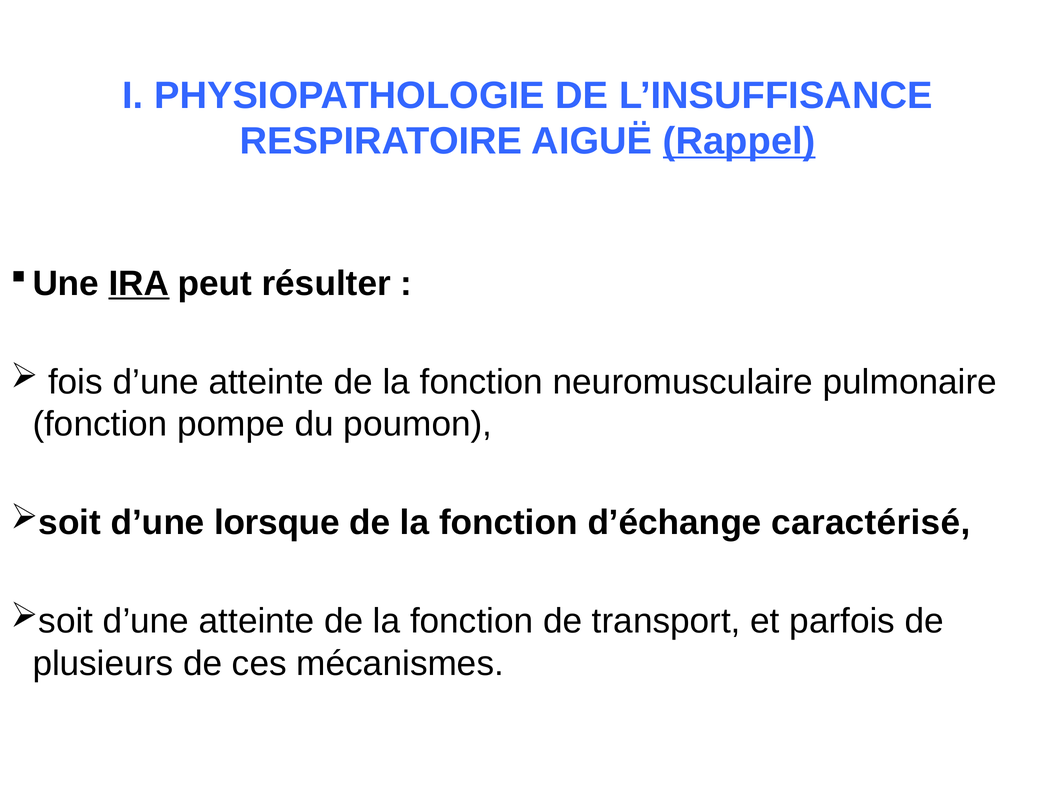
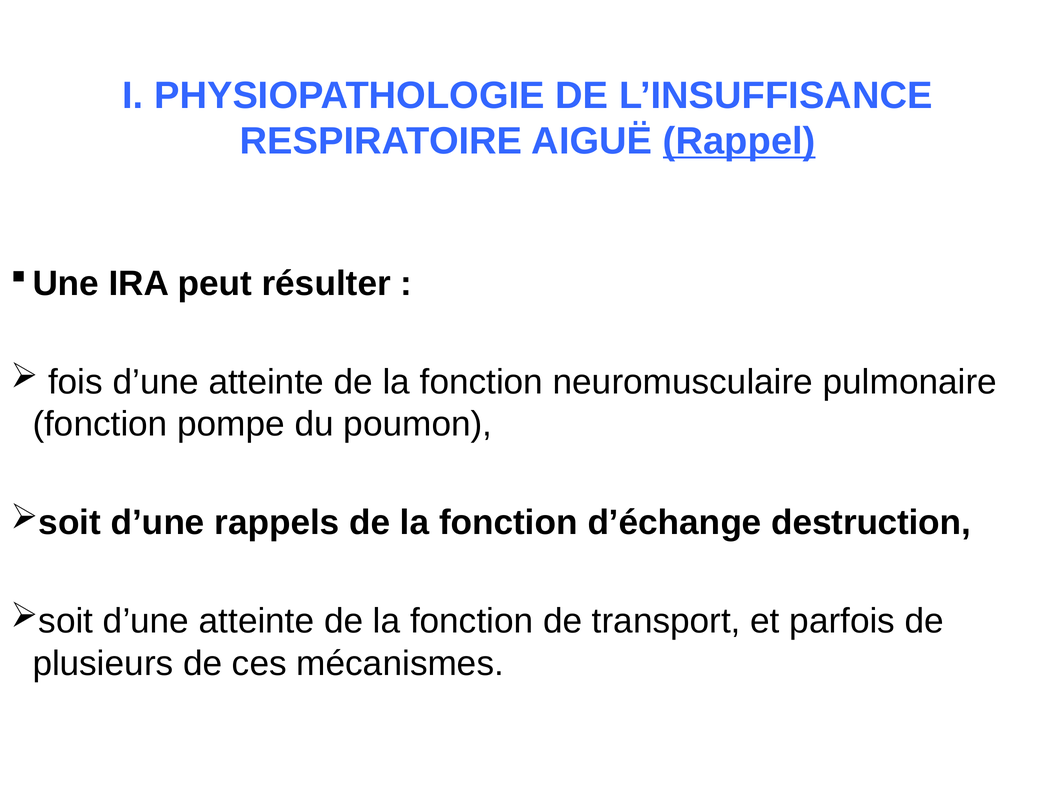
IRA underline: present -> none (139, 284)
lorsque: lorsque -> rappels (277, 523)
caractérisé: caractérisé -> destruction (871, 523)
